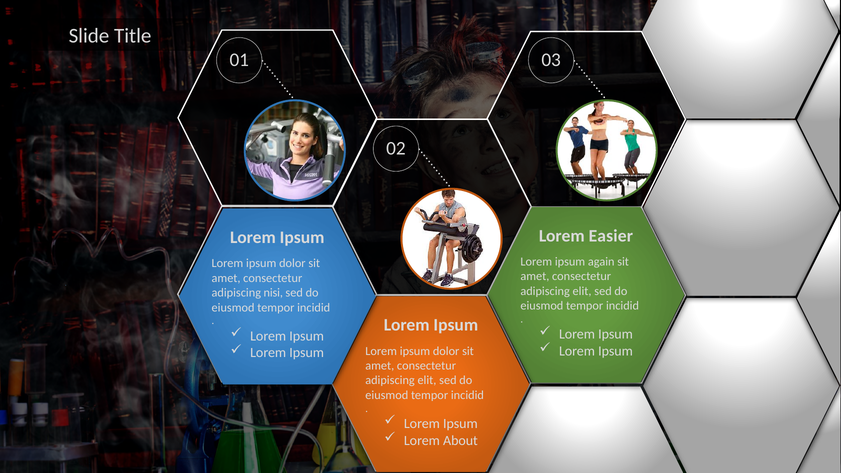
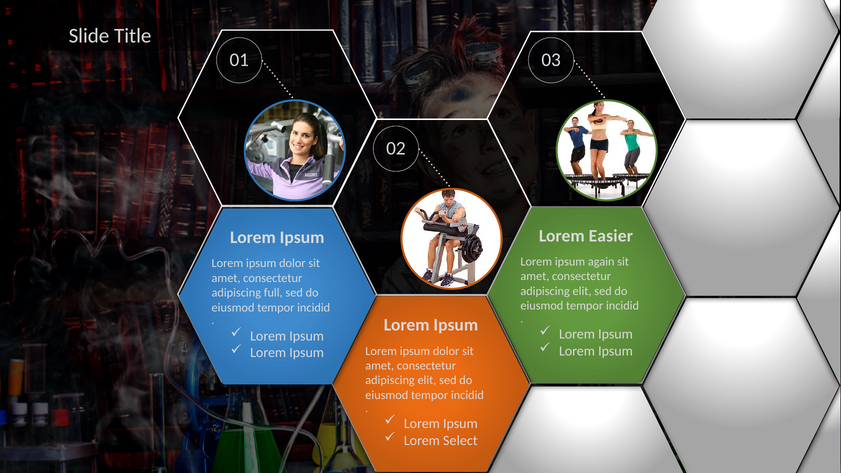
nisi: nisi -> full (273, 293)
About: About -> Select (460, 441)
